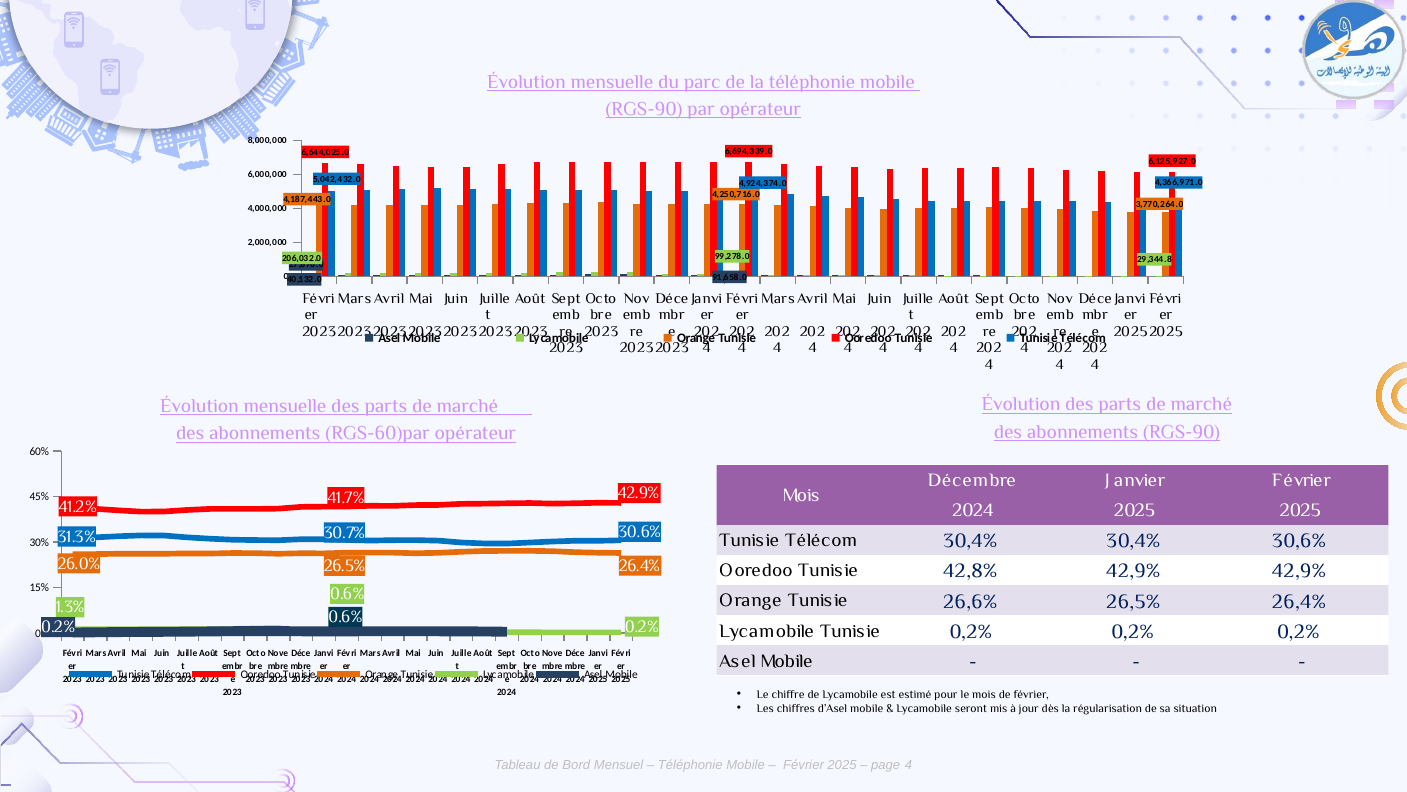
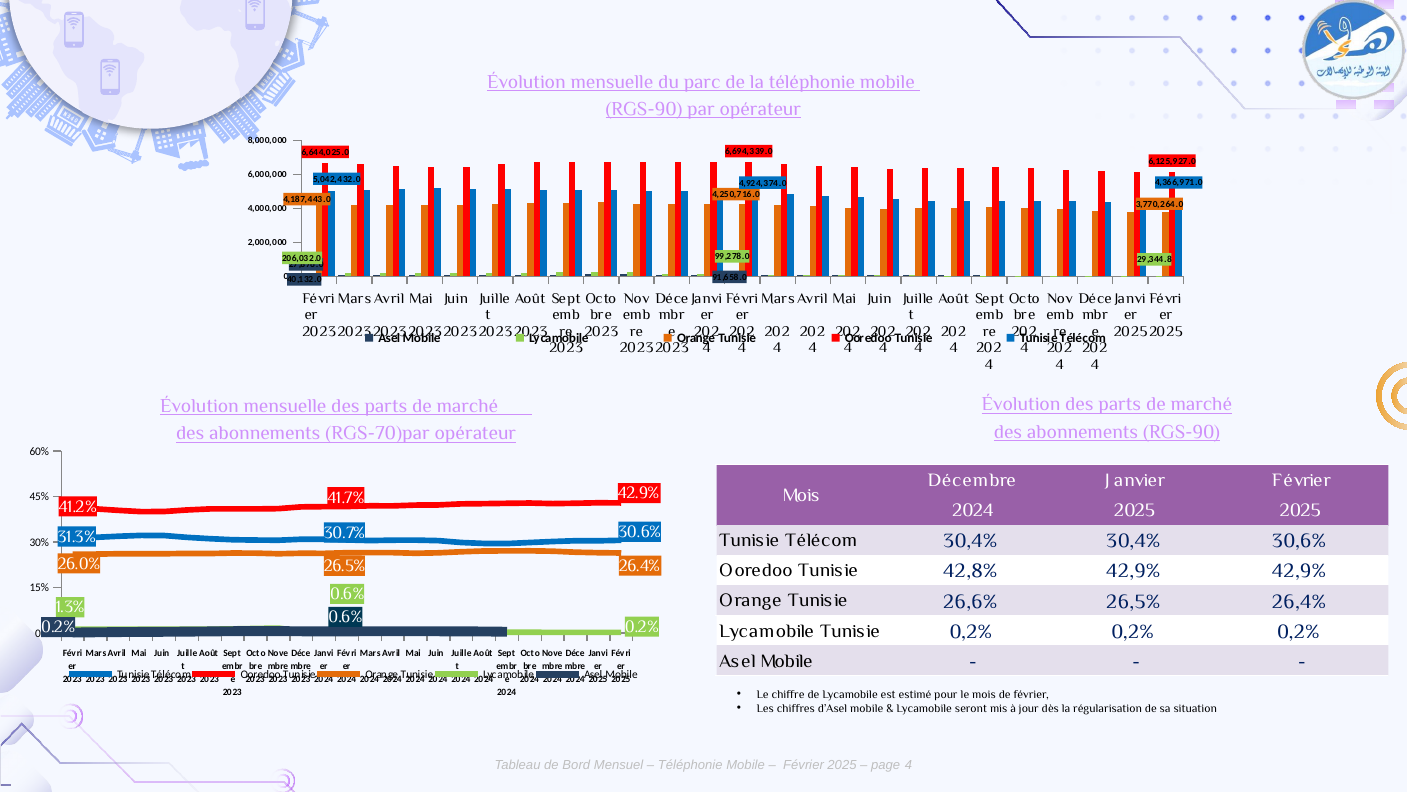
RGS-60)par: RGS-60)par -> RGS-70)par (378, 433)
